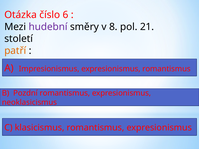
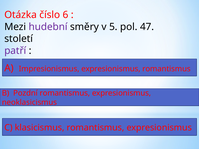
8: 8 -> 5 (113, 27)
21: 21 -> 47 (147, 27)
patří colour: orange -> purple (15, 51)
